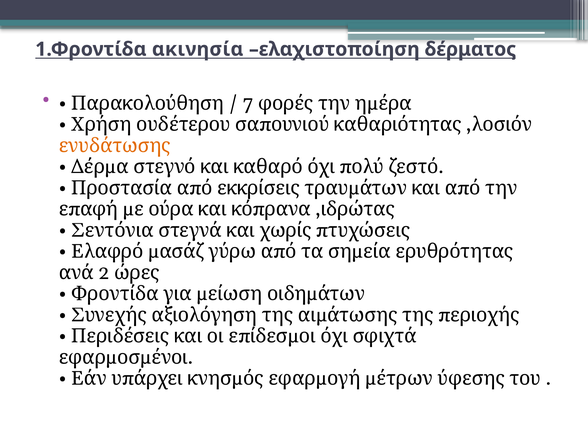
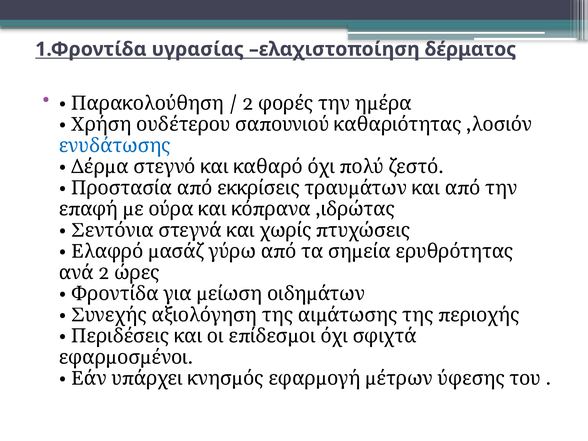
ακινησία: ακινησία -> υγρασίας (198, 49)
7: 7 -> 2 (248, 103)
ενυδάτωσης colour: orange -> blue (115, 146)
